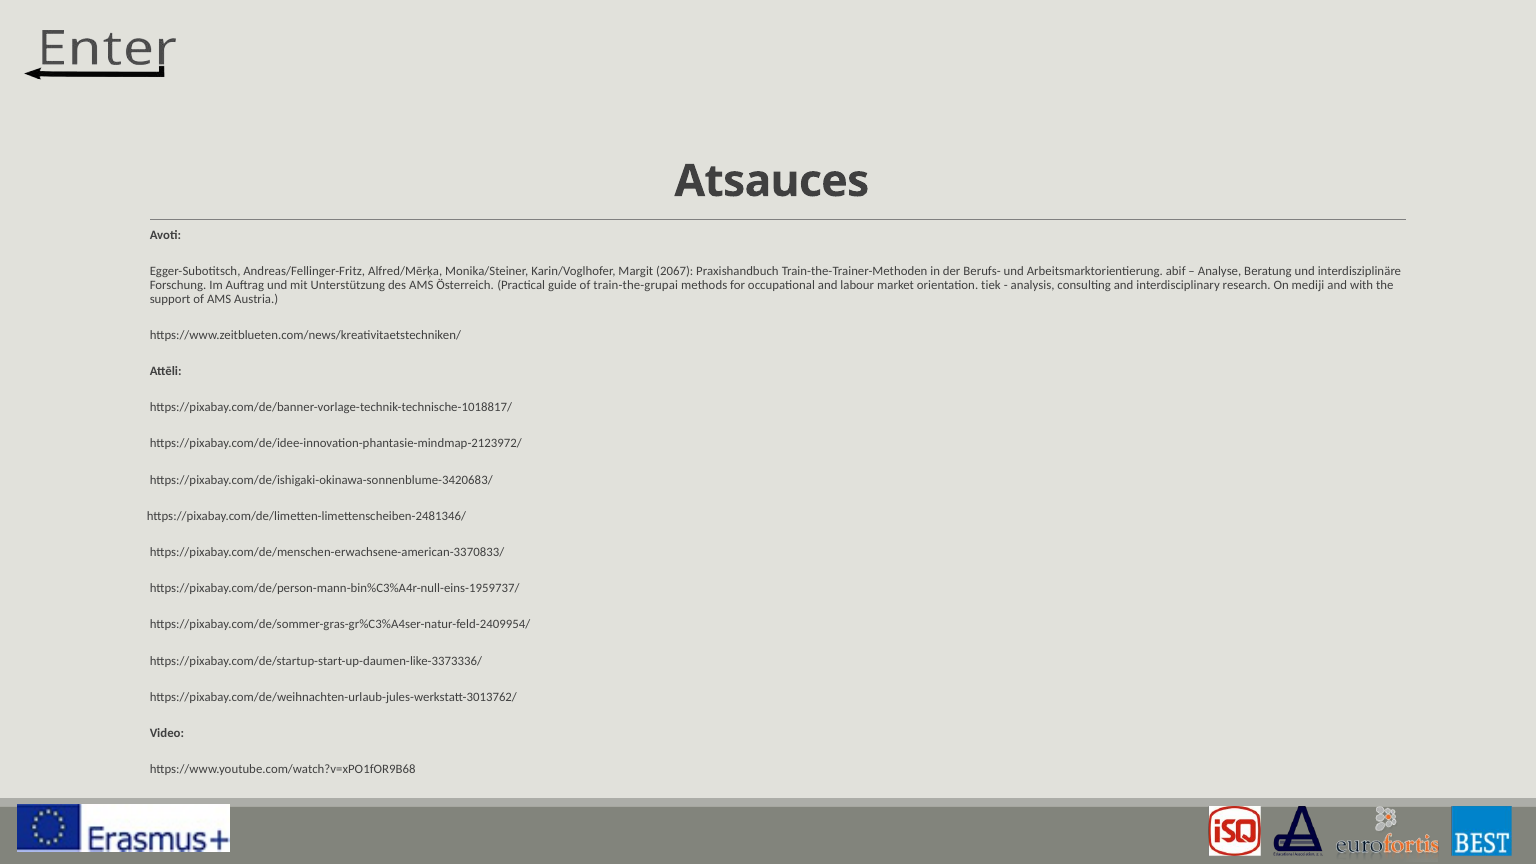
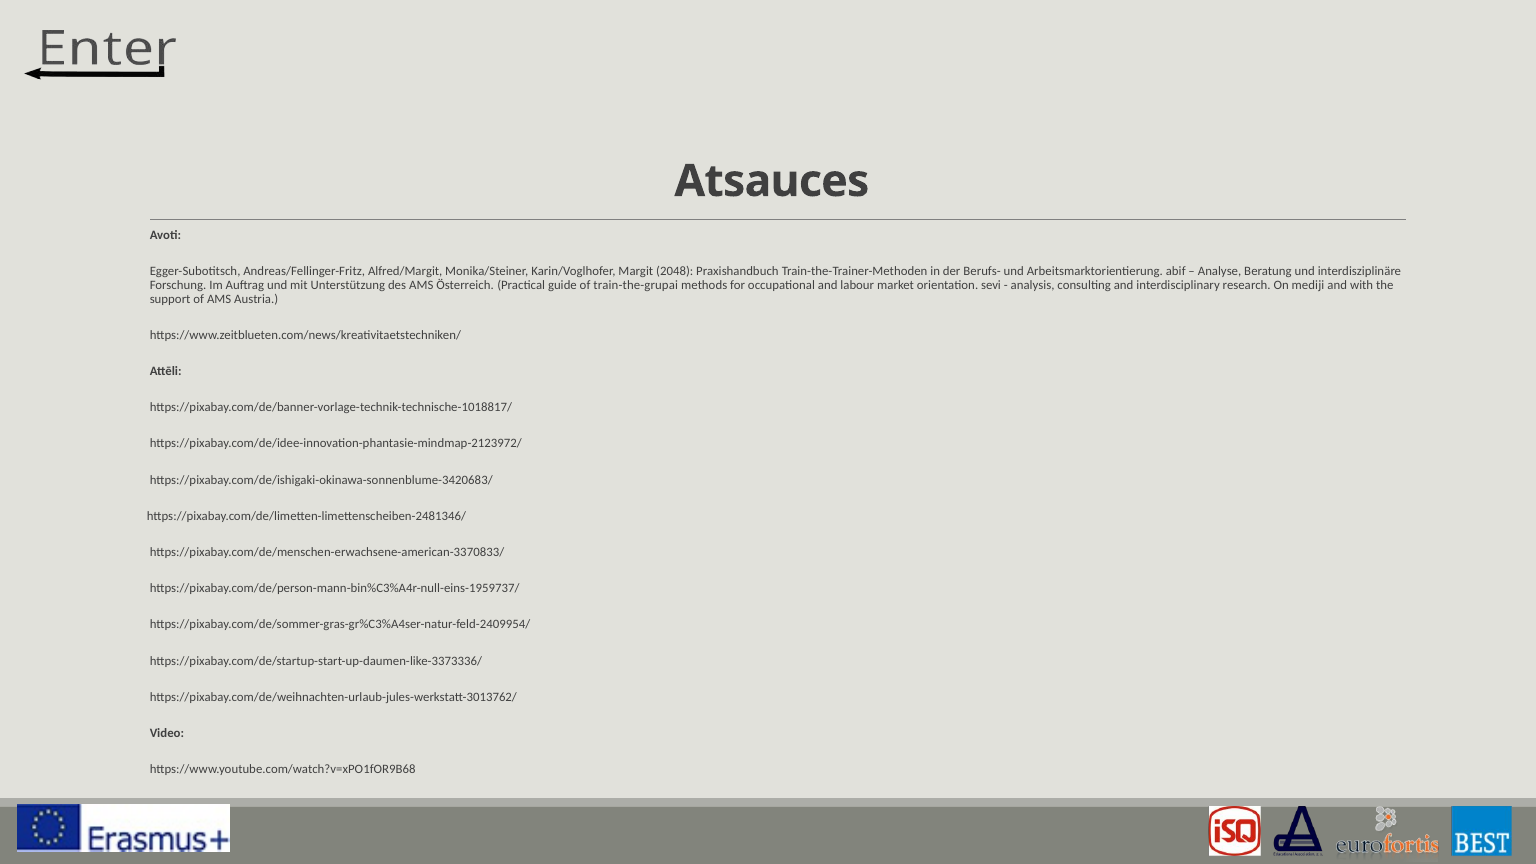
Alfred/Mērķa: Alfred/Mērķa -> Alfred/Margit (405, 271)
2067: 2067 -> 2048 (675, 271)
tiek: tiek -> sevi (991, 285)
